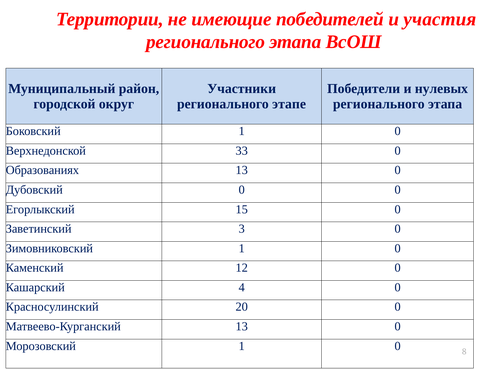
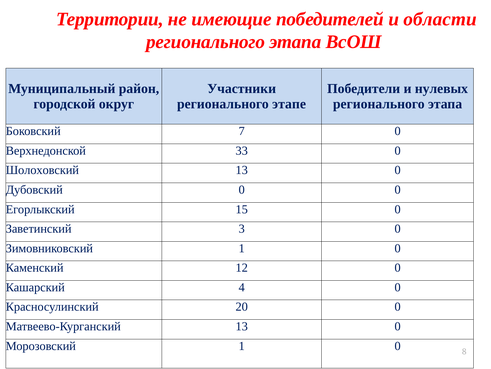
участия: участия -> области (440, 19)
Боковский 1: 1 -> 7 (242, 131)
Образованиях: Образованиях -> Шолоховский (42, 170)
